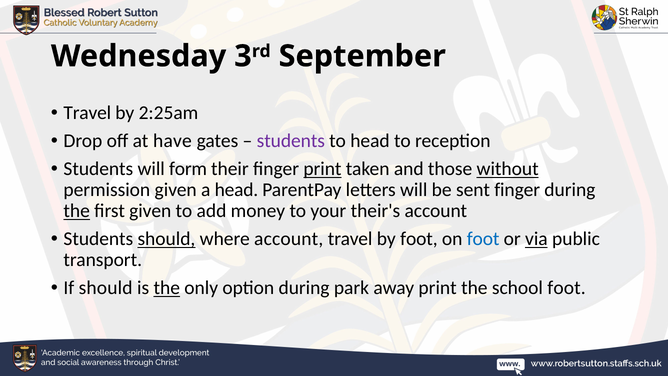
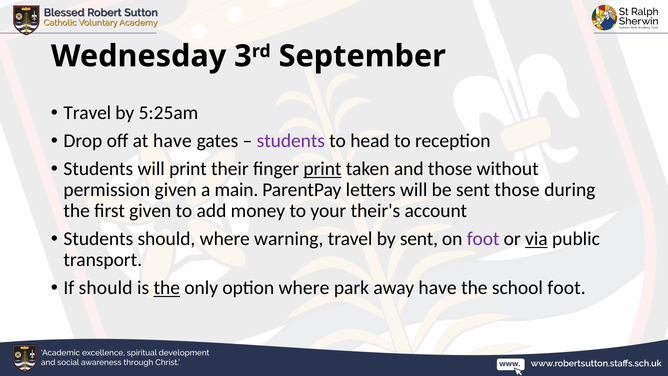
2:25am: 2:25am -> 5:25am (168, 113)
will form: form -> print (188, 169)
without underline: present -> none (508, 169)
a head: head -> main (236, 190)
sent finger: finger -> those (517, 190)
the underline: present -> none (77, 211)
should underline: present -> none (166, 239)
where account: account -> warning (289, 239)
by foot: foot -> sent (419, 239)
foot colour: blue -> purple (483, 239)
option during: during -> where (304, 288)
away print: print -> have (438, 288)
